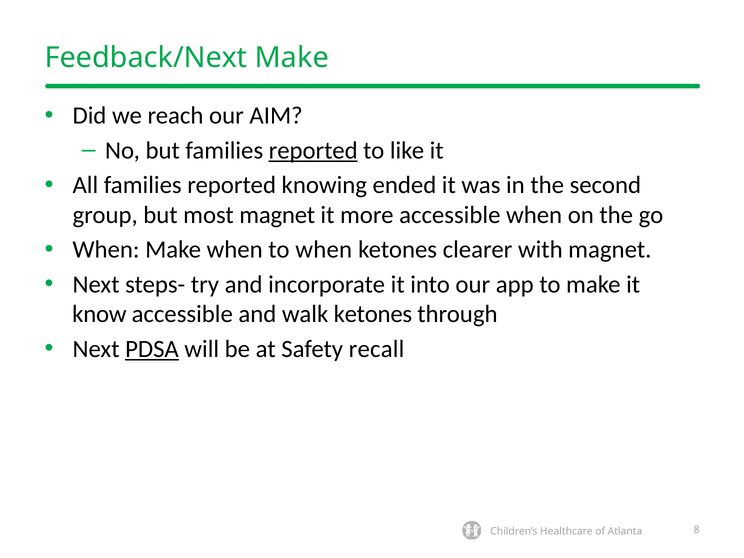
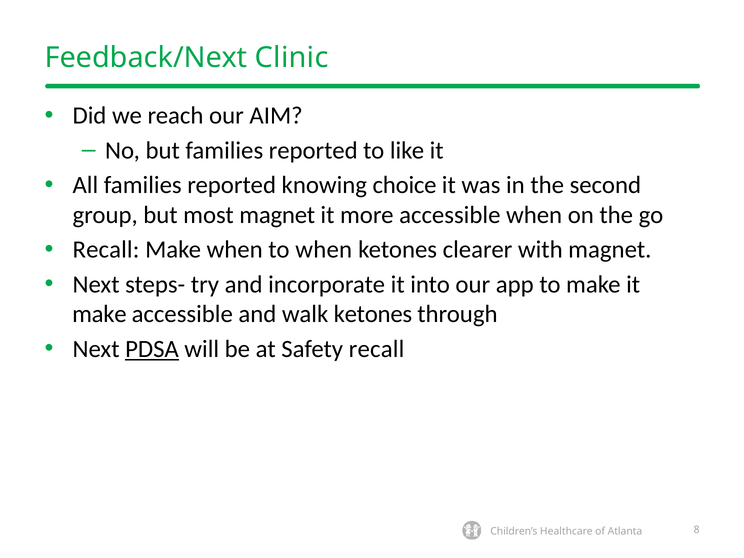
Feedback/Next Make: Make -> Clinic (292, 58)
reported underline: present -> none (313, 151)
ended: ended -> choice (405, 185)
When: When -> Recall (106, 250)
know: know -> make (99, 314)
